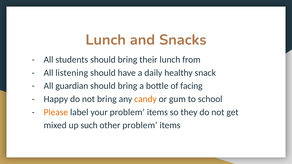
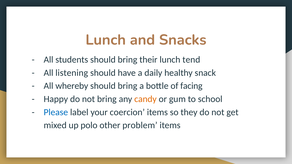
from: from -> tend (191, 60)
guardian: guardian -> whereby (72, 86)
Please colour: orange -> blue (56, 112)
your problem: problem -> coercion (127, 112)
such: such -> polo (89, 125)
